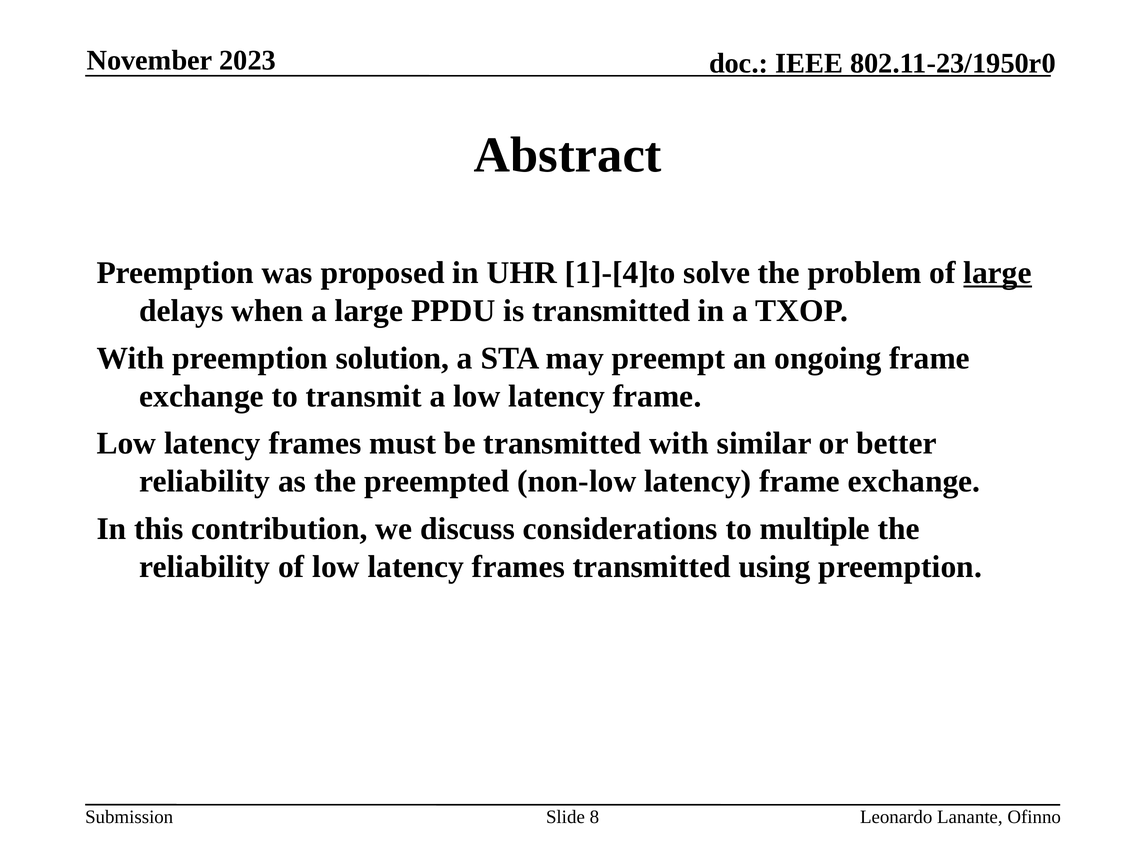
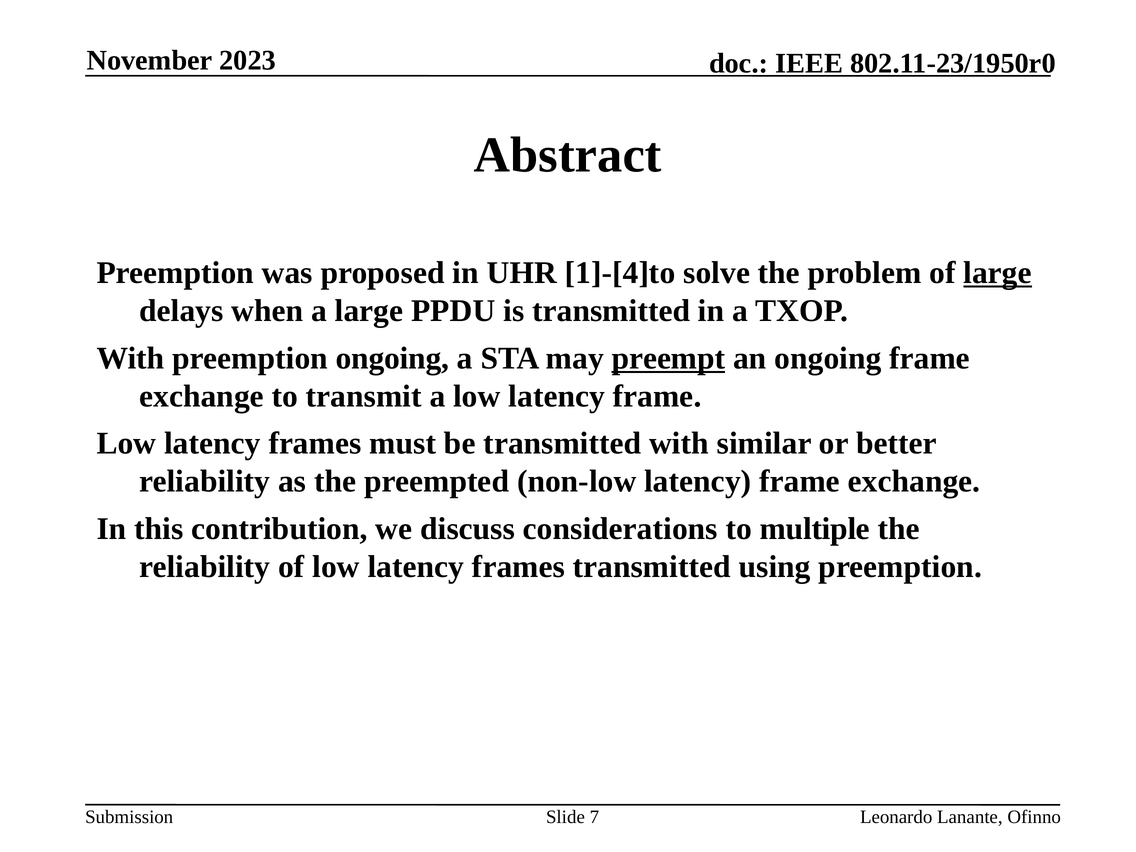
preemption solution: solution -> ongoing (393, 358)
preempt underline: none -> present (668, 358)
8: 8 -> 7 (594, 817)
